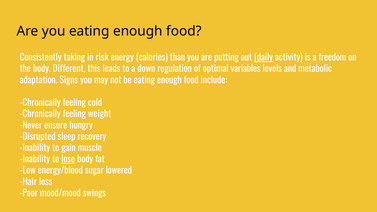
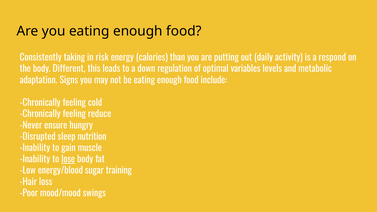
daily underline: present -> none (264, 58)
freedom: freedom -> respond (332, 58)
weight: weight -> reduce (100, 114)
recovery: recovery -> nutrition (92, 137)
lowered: lowered -> training (119, 171)
